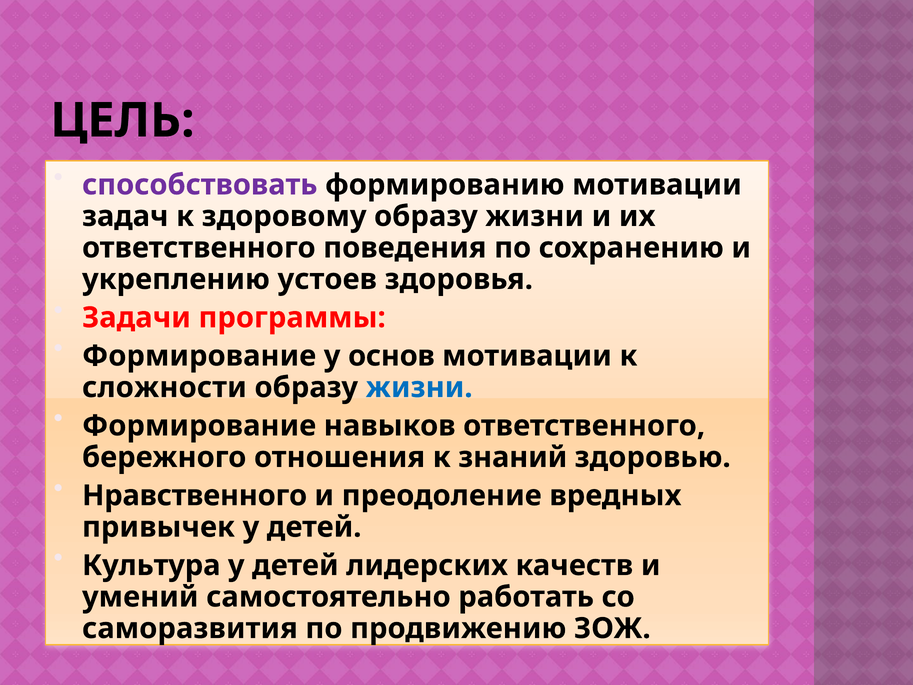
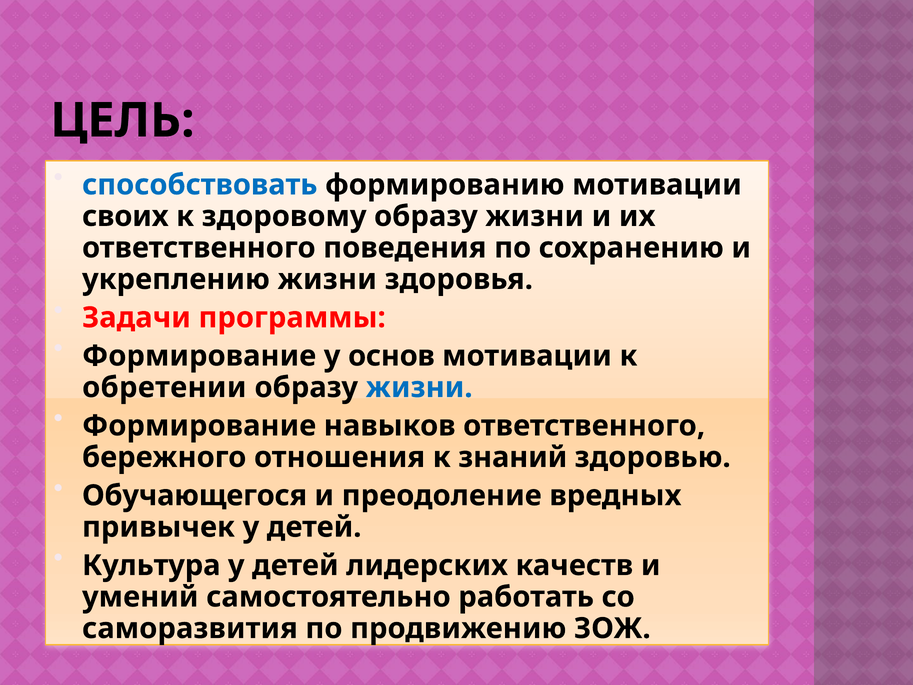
способствовать colour: purple -> blue (200, 185)
задач: задач -> своих (125, 216)
укреплению устоев: устоев -> жизни (327, 279)
сложности: сложности -> обретении (164, 387)
Нравственного: Нравственного -> Обучающегося (195, 495)
